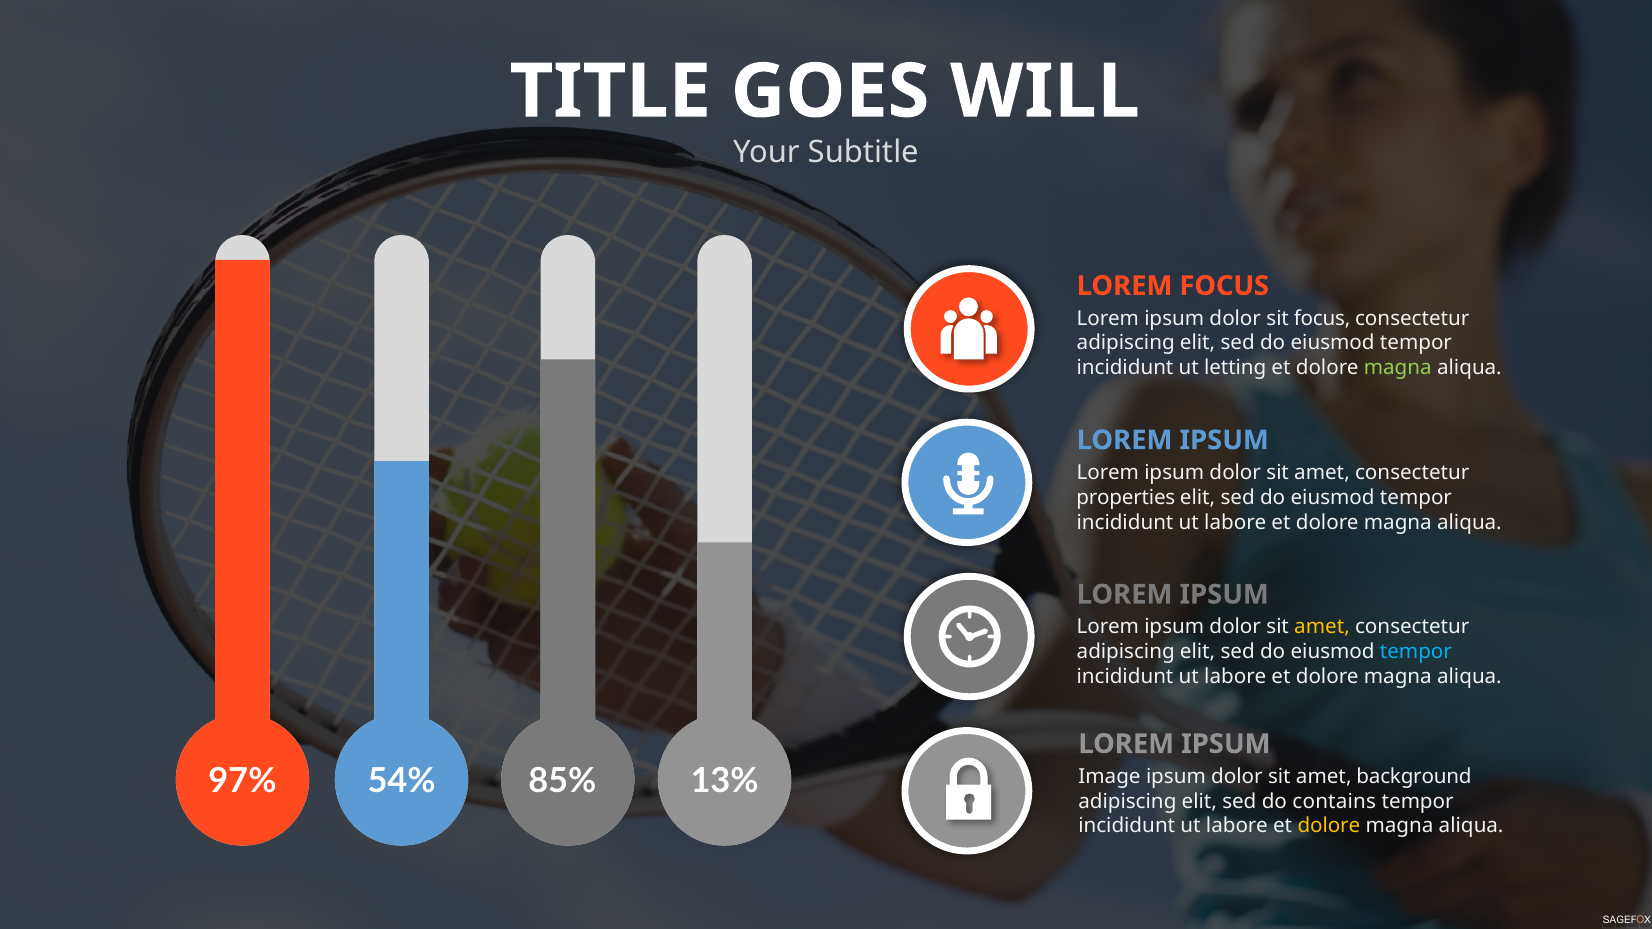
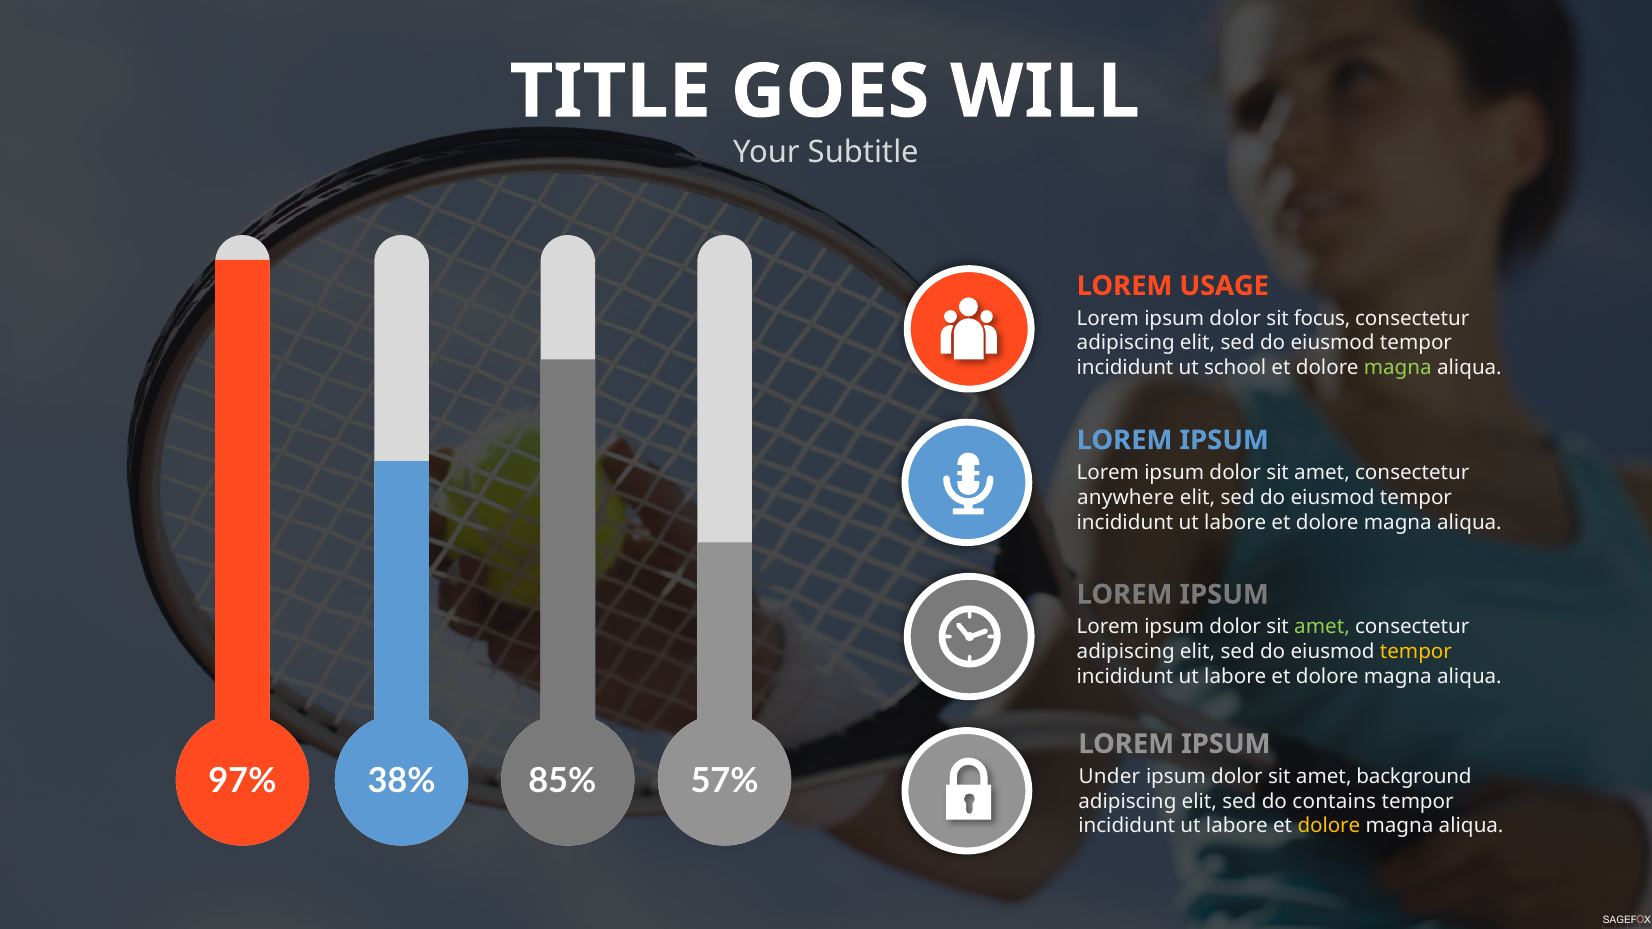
LOREM FOCUS: FOCUS -> USAGE (1224, 286)
letting: letting -> school (1235, 368)
properties: properties -> anywhere (1126, 498)
amet colour: yellow -> light green (1322, 627)
tempor colour: light blue -> yellow (1416, 652)
54%: 54% -> 38% (402, 782)
13%: 13% -> 57% (725, 782)
Image: Image -> Under (1109, 777)
